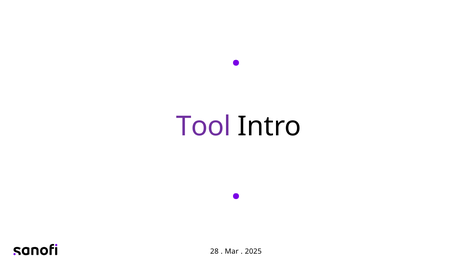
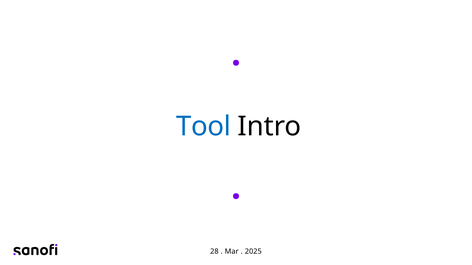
Tool colour: purple -> blue (204, 127)
